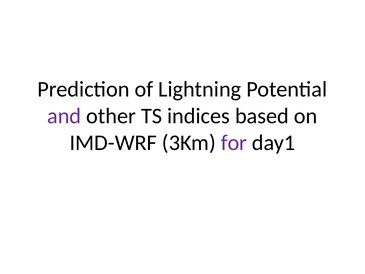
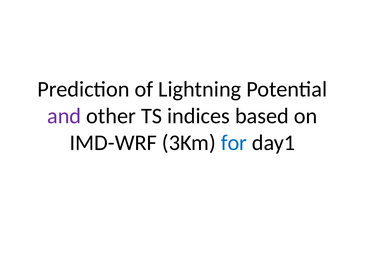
for colour: purple -> blue (234, 143)
